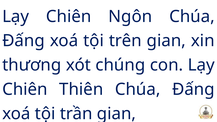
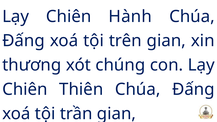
Ngôn: Ngôn -> Hành (130, 16)
